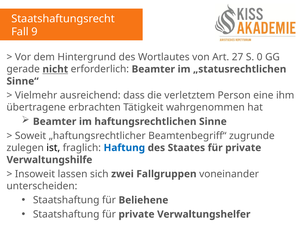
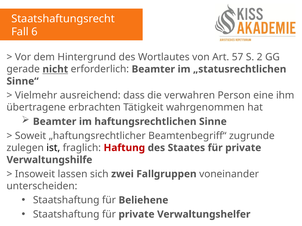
9: 9 -> 6 (35, 32)
27: 27 -> 57 (238, 57)
0: 0 -> 2 (260, 57)
verletztem: verletztem -> verwahren (190, 96)
Haftung colour: blue -> red (124, 148)
